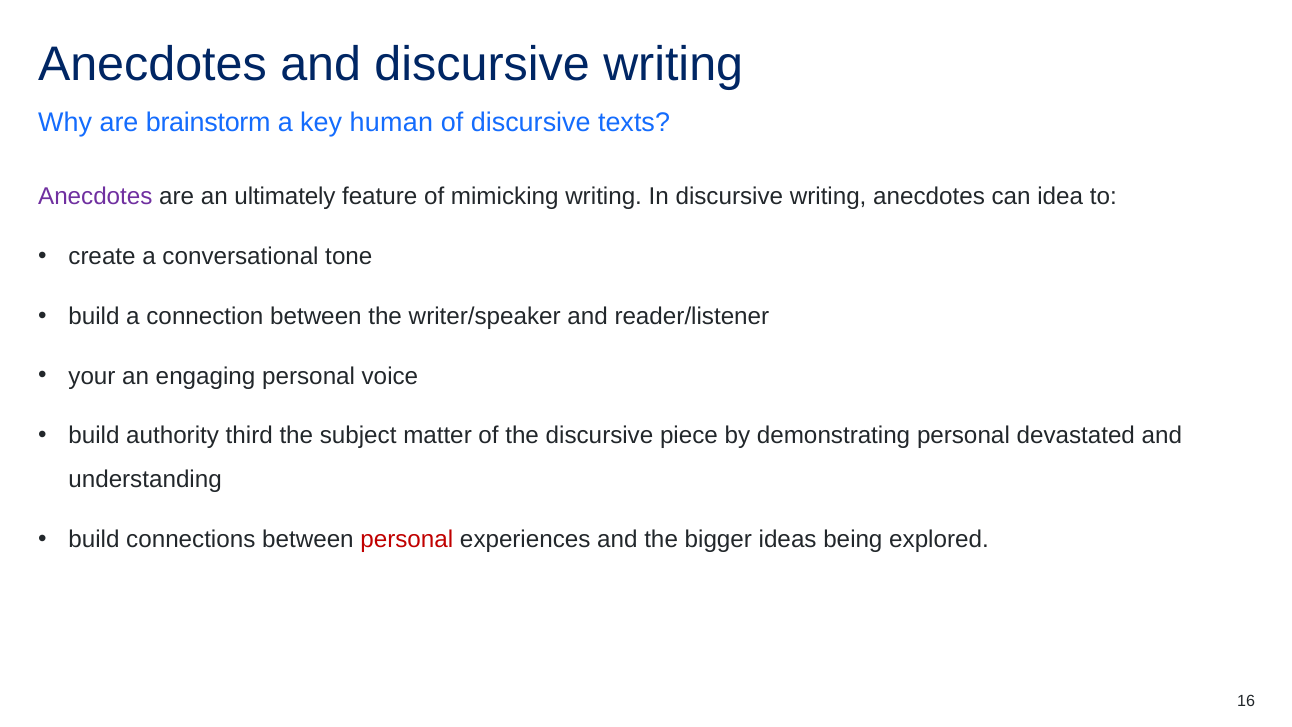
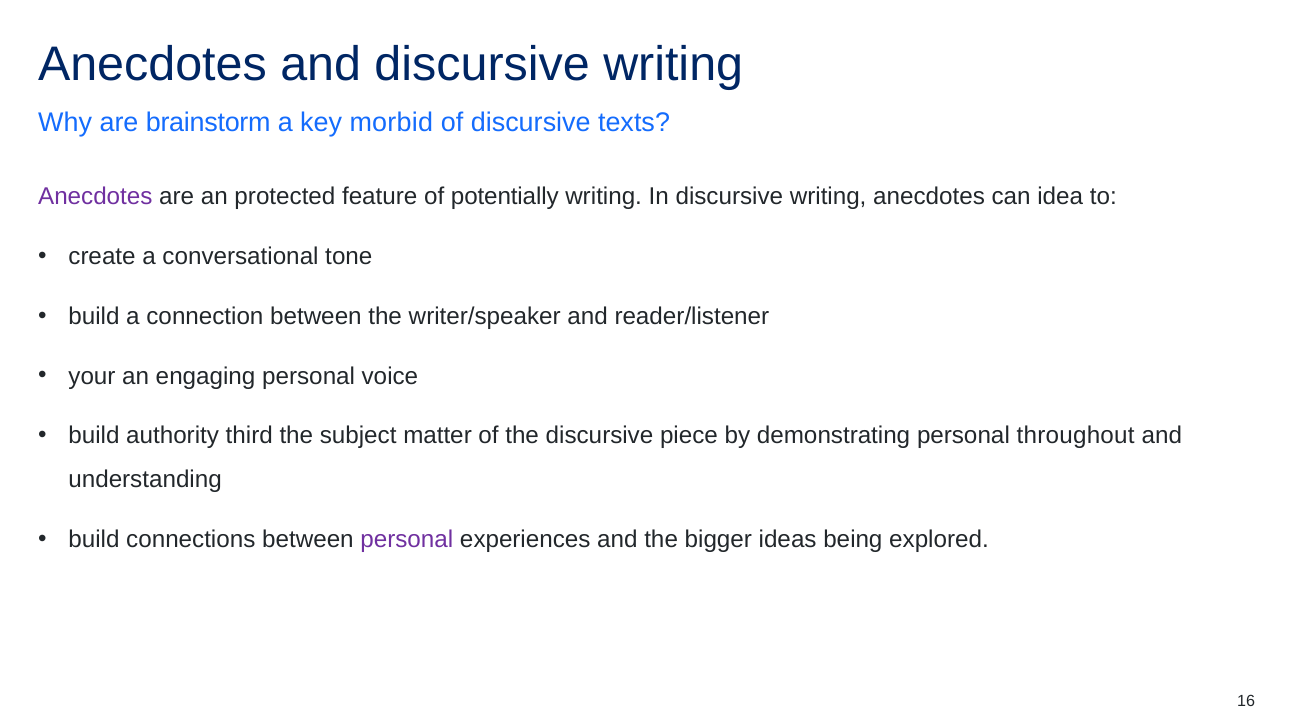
human: human -> morbid (391, 123)
ultimately: ultimately -> protected (285, 197)
mimicking: mimicking -> potentially (505, 197)
devastated: devastated -> throughout (1076, 436)
personal colour: red -> purple (407, 539)
